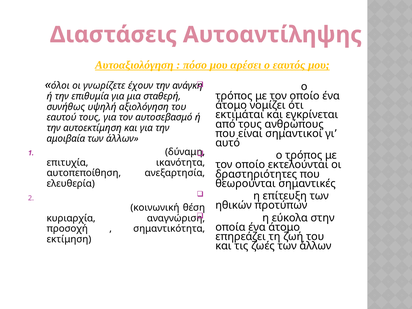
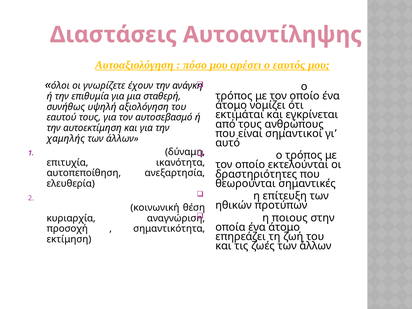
αμοιβαία: αμοιβαία -> χαμηλής (66, 138)
εύκολα: εύκολα -> ποιους (290, 218)
